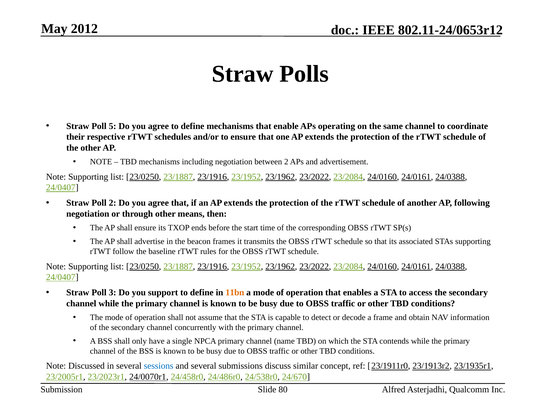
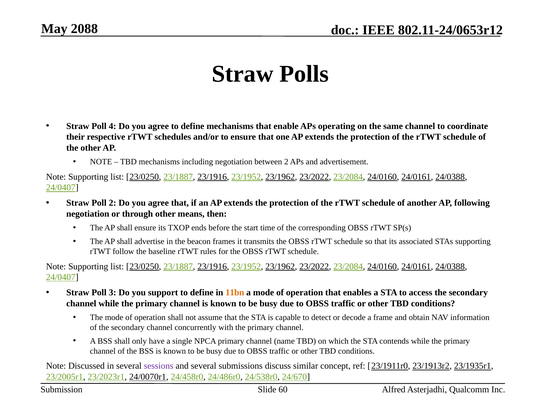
2012: 2012 -> 2088 (84, 29)
5: 5 -> 4 (113, 126)
sessions colour: blue -> purple (159, 366)
80: 80 -> 60 (283, 389)
